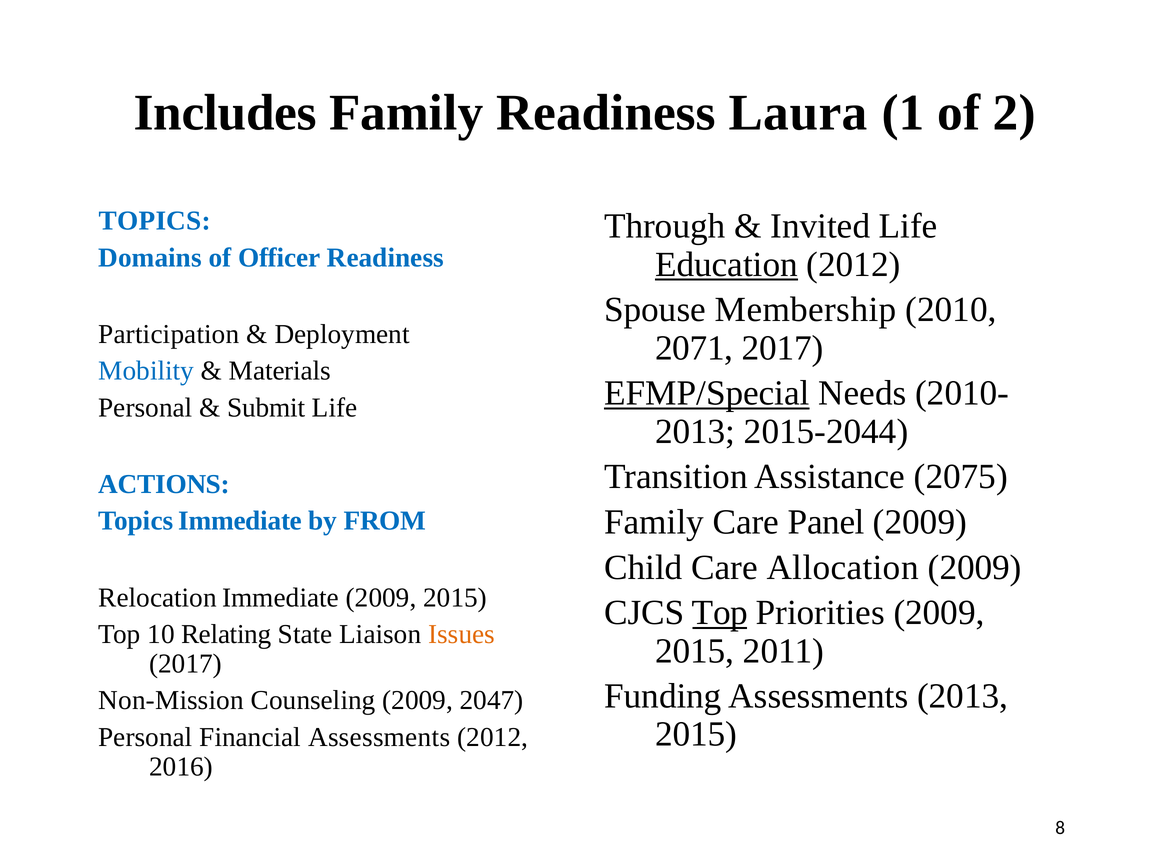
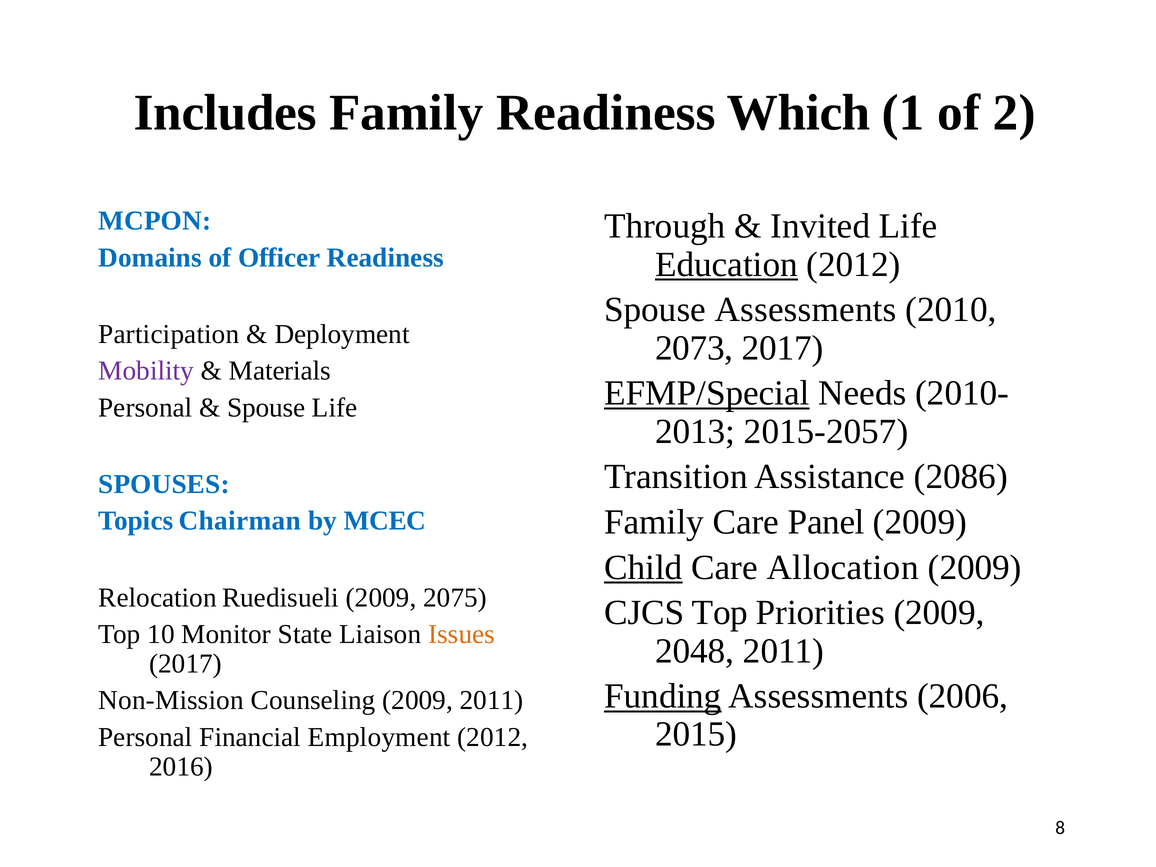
Laura: Laura -> Which (799, 113)
TOPICS: TOPICS -> MCPON (155, 221)
Spouse Membership: Membership -> Assessments (806, 310)
2071: 2071 -> 2073 (694, 348)
Mobility colour: blue -> purple (146, 371)
Submit: Submit -> Spouse (266, 408)
2015-2044: 2015-2044 -> 2015-2057 (826, 431)
2075: 2075 -> 2086 (961, 477)
ACTIONS: ACTIONS -> SPOUSES (164, 484)
Topics Immediate: Immediate -> Chairman (240, 521)
FROM: FROM -> MCEC (385, 521)
Child underline: none -> present (643, 567)
Relocation Immediate: Immediate -> Ruedisueli (281, 598)
2015: 2015 -> 2075 (455, 598)
Top underline: present -> none (720, 613)
Relating: Relating -> Monitor (226, 634)
2015: 2015 -> 2048 (695, 651)
Funding underline: none -> present (663, 696)
Assessments 2013: 2013 -> 2006 (963, 696)
2009 2047: 2047 -> 2011 (492, 700)
Financial Assessments: Assessments -> Employment (379, 737)
